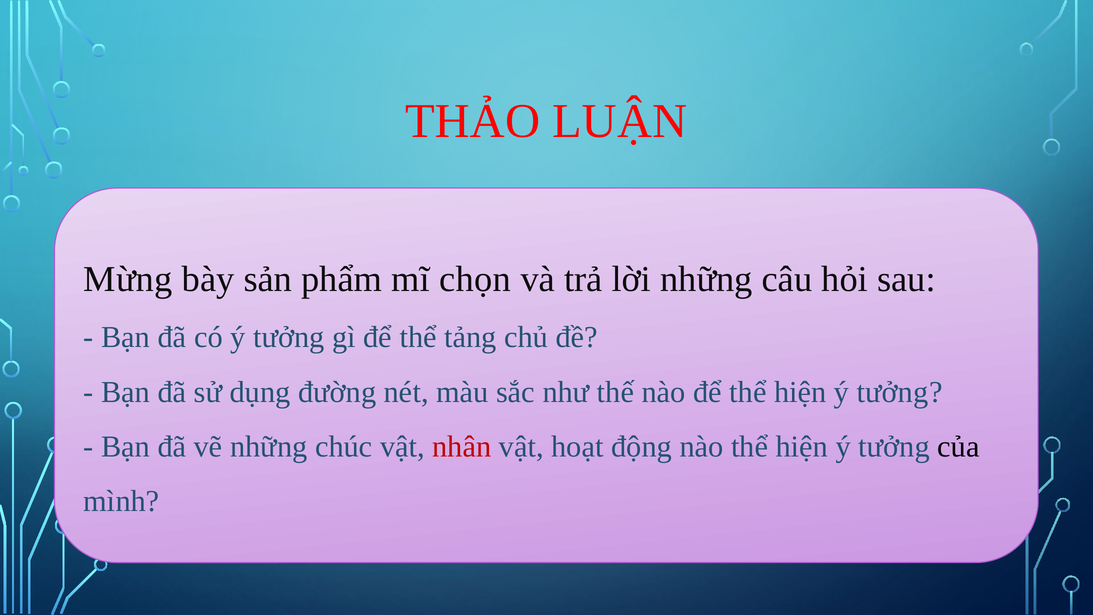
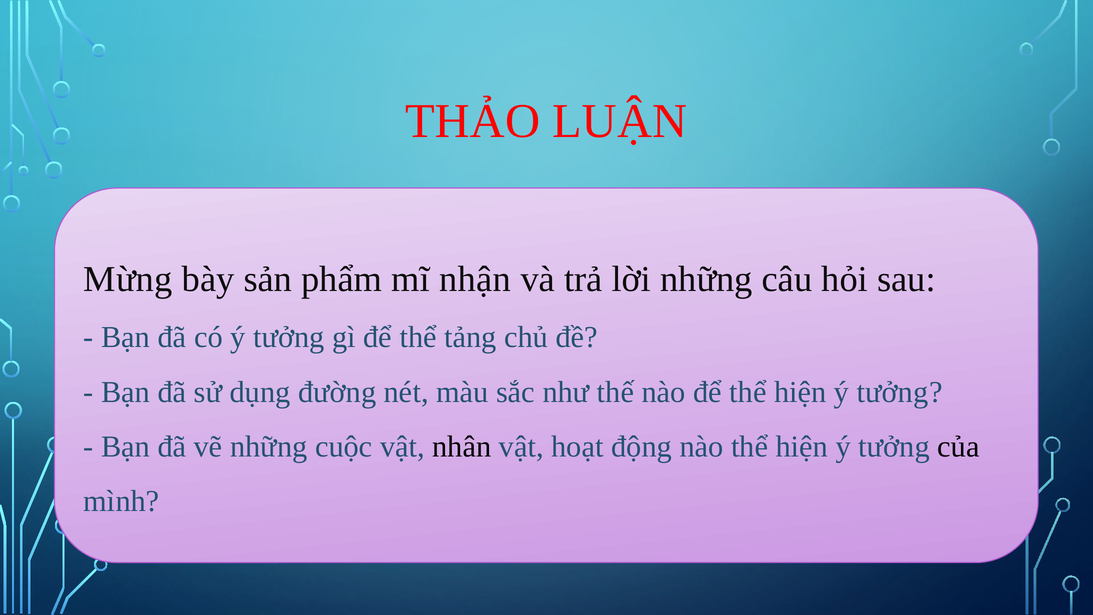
chọn: chọn -> nhận (475, 279)
chúc: chúc -> cuộc (344, 447)
nhân colour: red -> black (462, 447)
